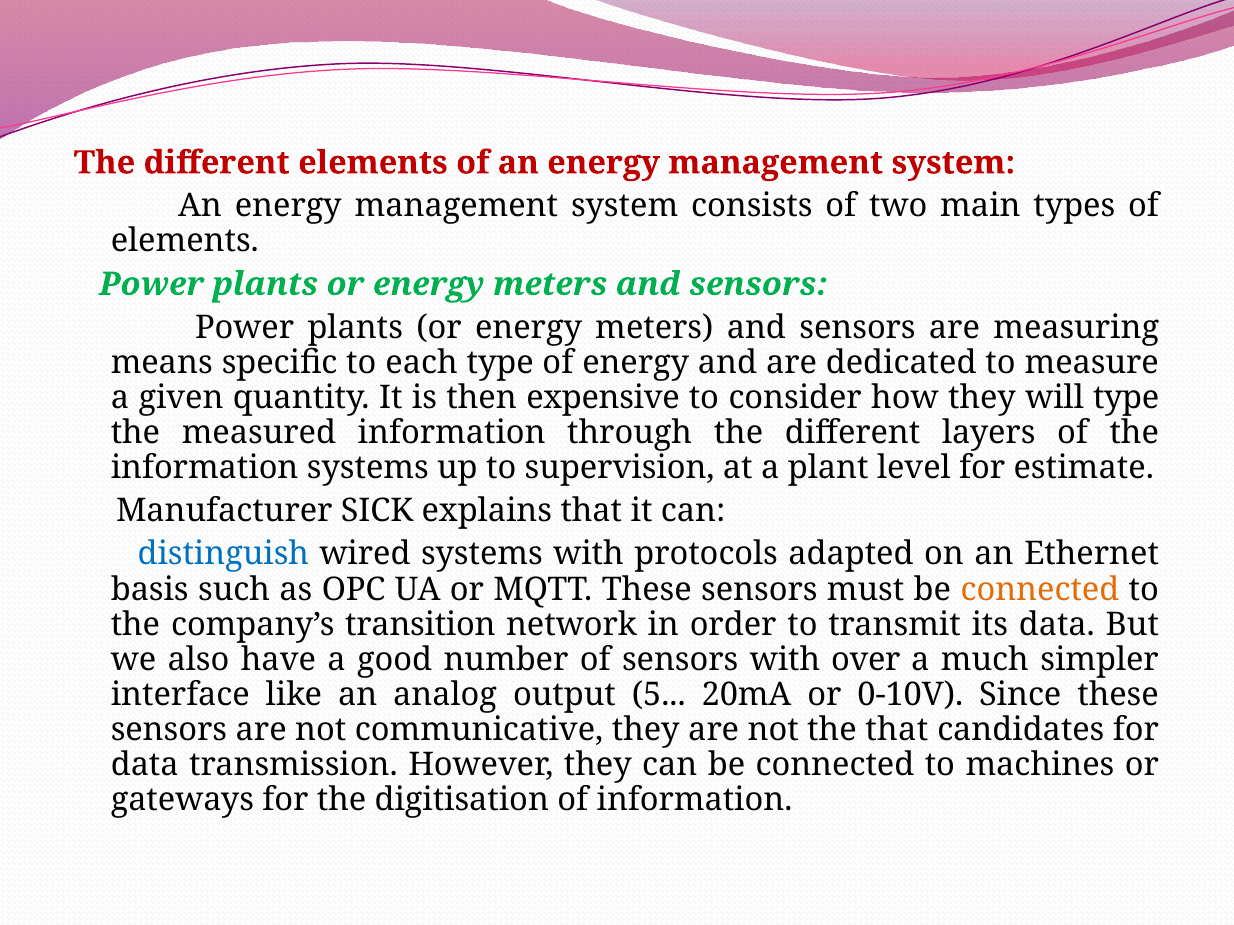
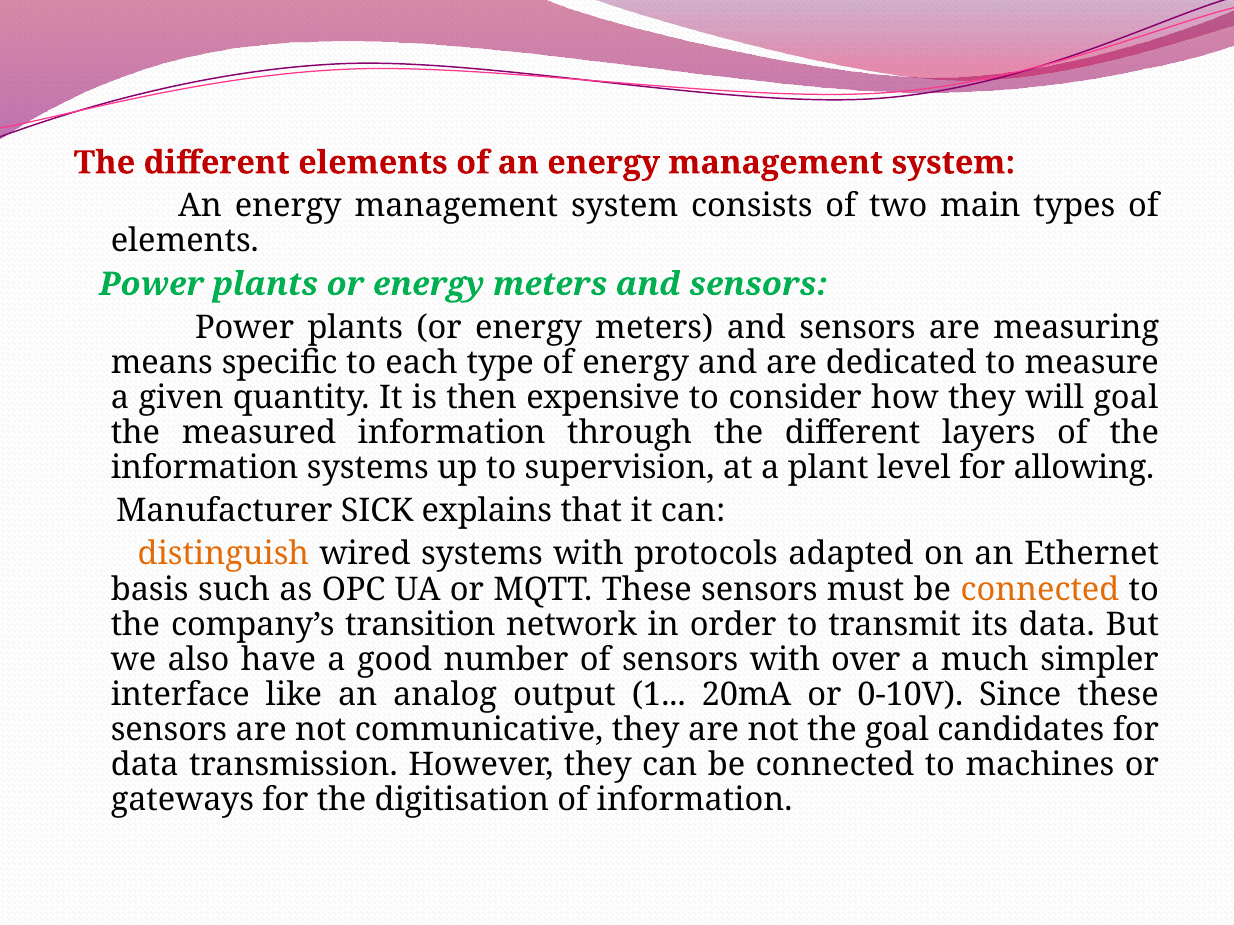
will type: type -> goal (1126, 398)
estimate: estimate -> allowing (1084, 468)
distinguish colour: blue -> orange (223, 554)
5: 5 -> 1 (659, 695)
the that: that -> goal (897, 730)
